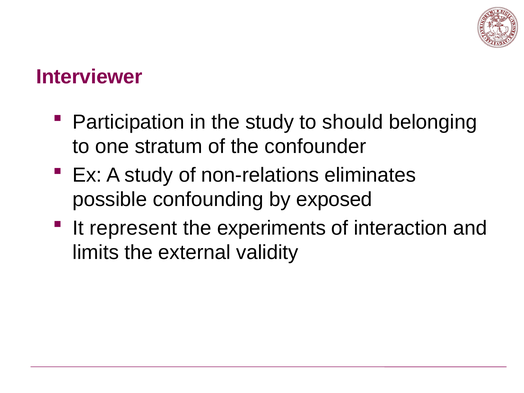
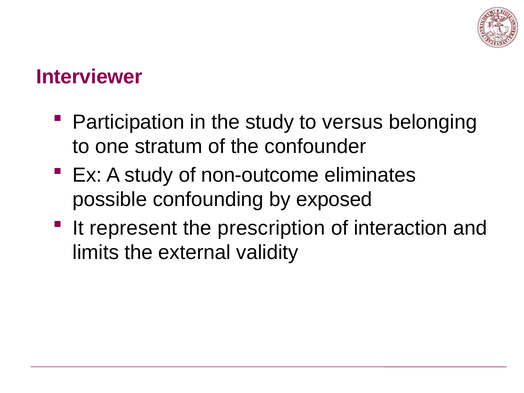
should: should -> versus (353, 122)
non-relations: non-relations -> non-outcome (260, 175)
experiments: experiments -> prescription (271, 228)
